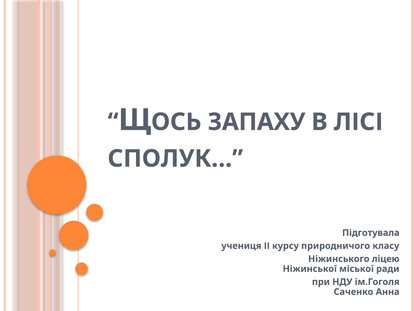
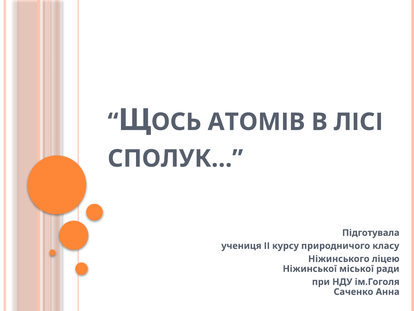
ЗАПАХУ: ЗАПАХУ -> АТОМІВ (256, 122)
